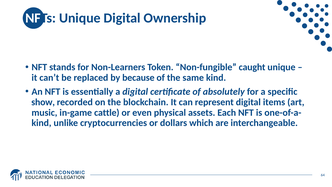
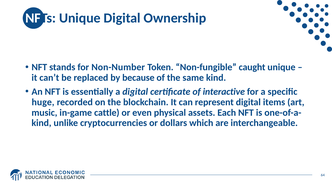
Non-Learners: Non-Learners -> Non-Number (118, 67)
absolutely: absolutely -> interactive (224, 91)
show: show -> huge (43, 102)
